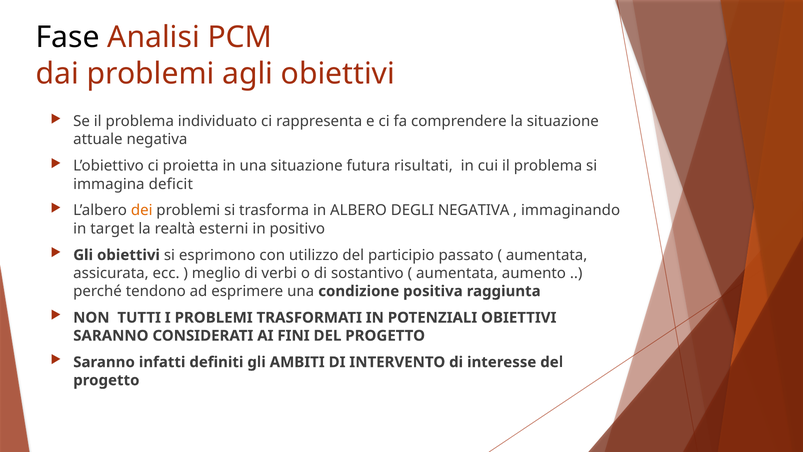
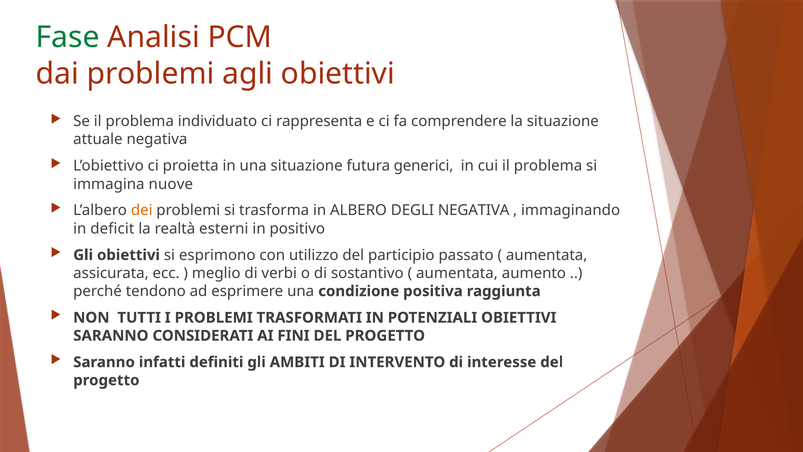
Fase colour: black -> green (68, 37)
risultati: risultati -> generici (424, 166)
deficit: deficit -> nuove (171, 184)
target: target -> deficit (112, 228)
